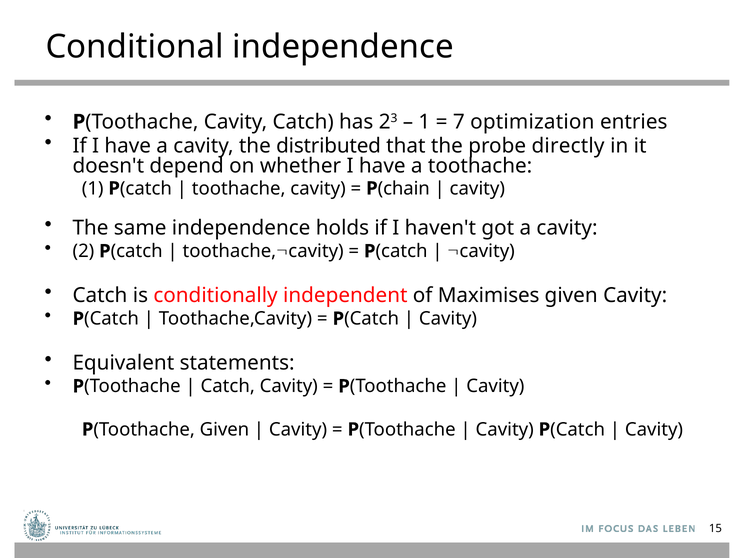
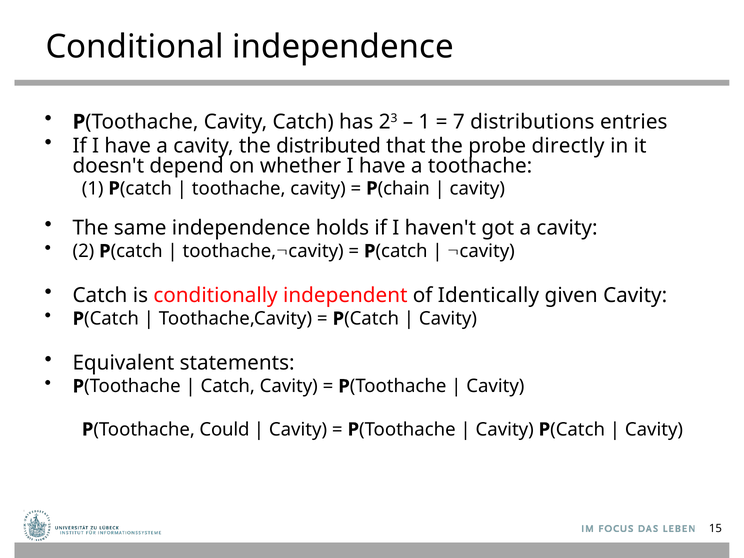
optimization: optimization -> distributions (532, 122)
Maximises: Maximises -> Identically (488, 296)
Toothache Given: Given -> Could (224, 429)
